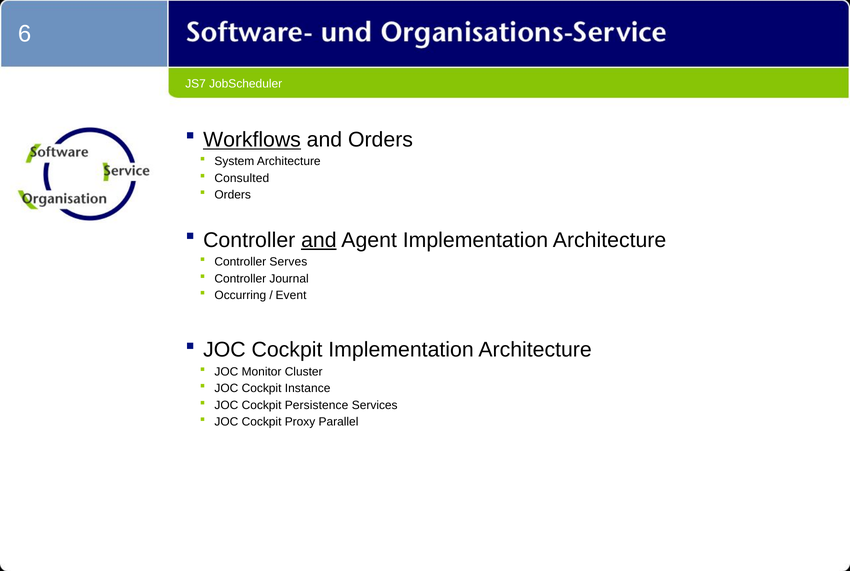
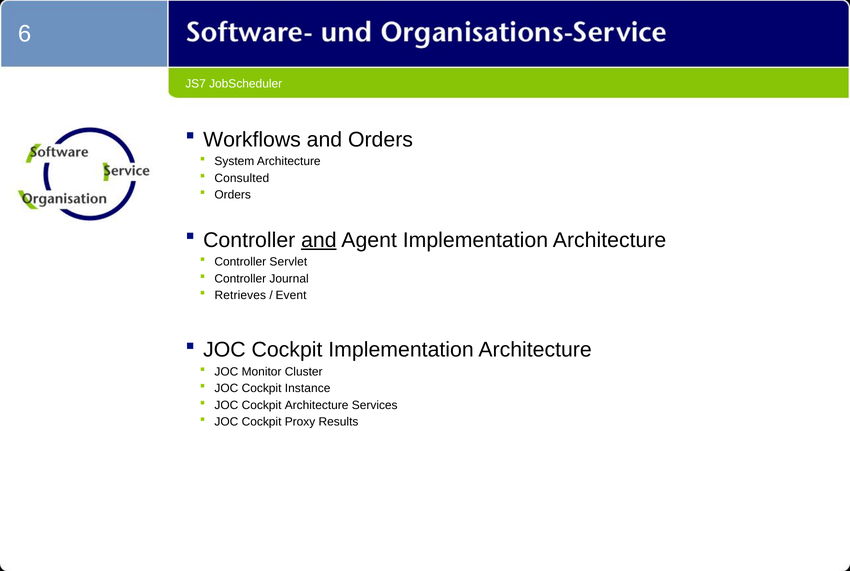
Workflows underline: present -> none (252, 140)
Serves: Serves -> Servlet (288, 262)
Occurring: Occurring -> Retrieves (240, 295)
Cockpit Persistence: Persistence -> Architecture (317, 405)
Parallel: Parallel -> Results (338, 422)
